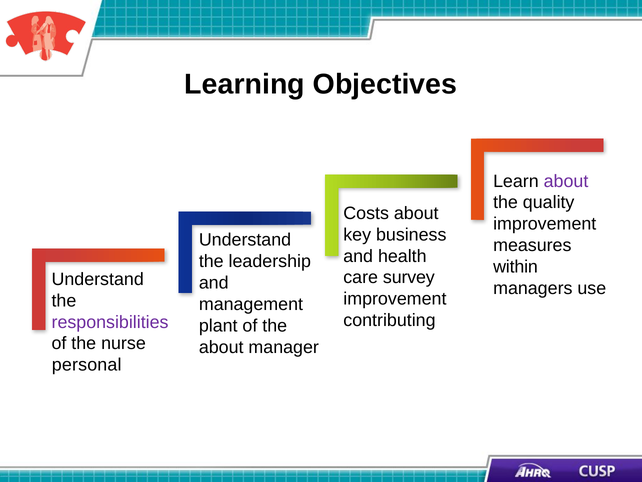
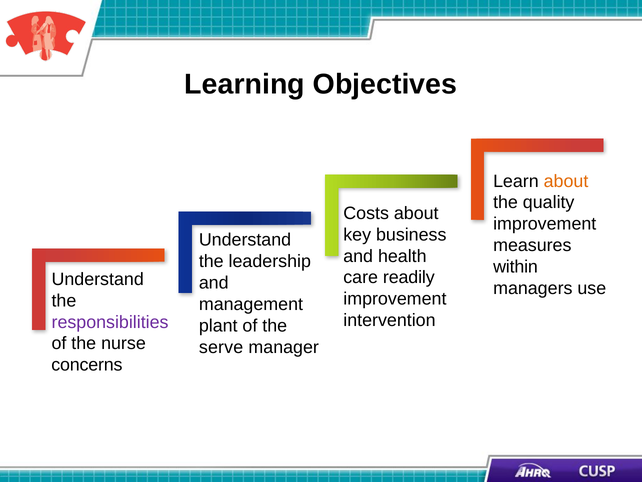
about colour: purple -> orange (566, 181)
survey: survey -> readily (409, 277)
contributing: contributing -> intervention (389, 320)
about: about -> serve (221, 347)
personal: personal -> concerns (87, 365)
